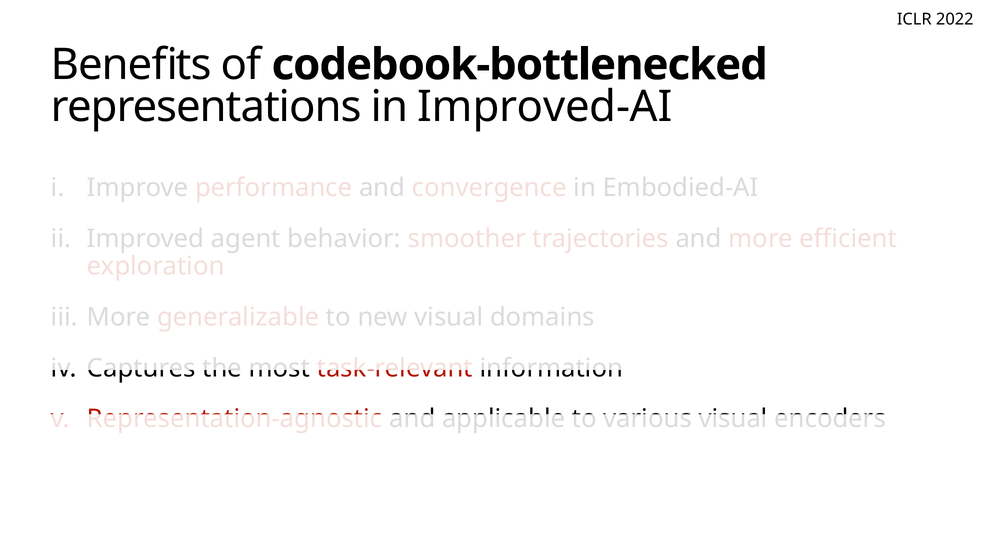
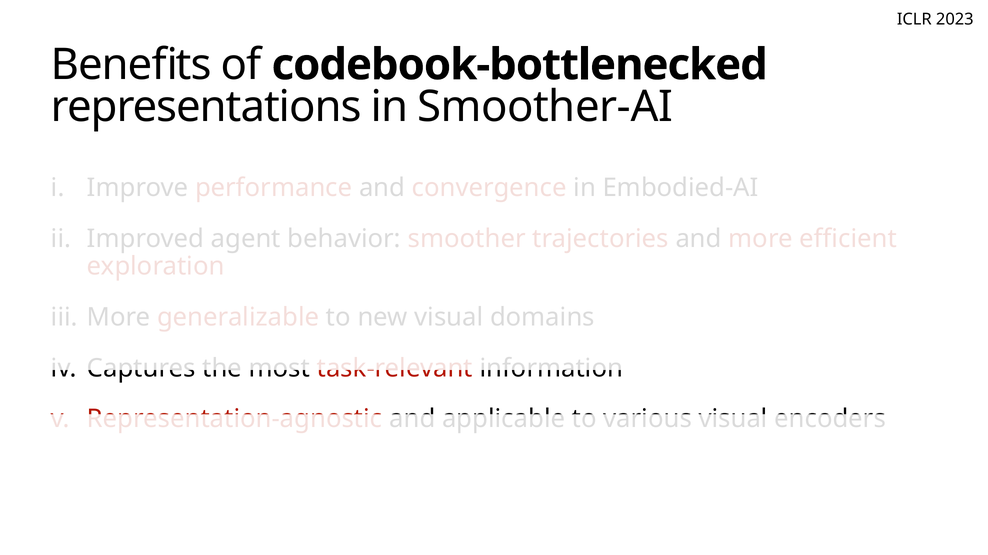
2022: 2022 -> 2023 (955, 19)
Improved-AI: Improved-AI -> Smoother-AI (545, 107)
